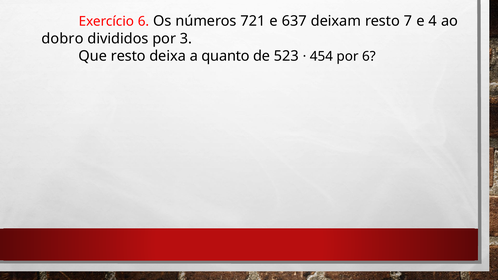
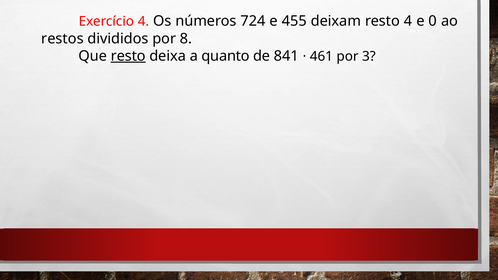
Exercício 6: 6 -> 4 (143, 21)
721: 721 -> 724 (253, 21)
637: 637 -> 455 (294, 21)
resto 7: 7 -> 4 (408, 21)
4: 4 -> 0 (433, 21)
dobro: dobro -> restos (63, 39)
3: 3 -> 8 (186, 39)
resto underline: none -> present (128, 56)
523: 523 -> 841 (286, 56)
454: 454 -> 461 (321, 56)
por 6: 6 -> 3 (369, 56)
